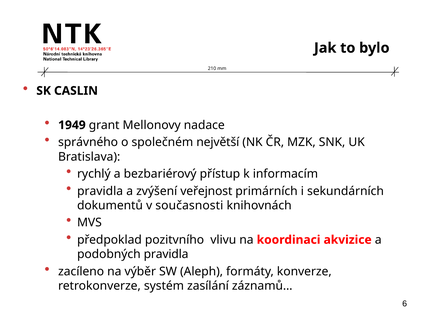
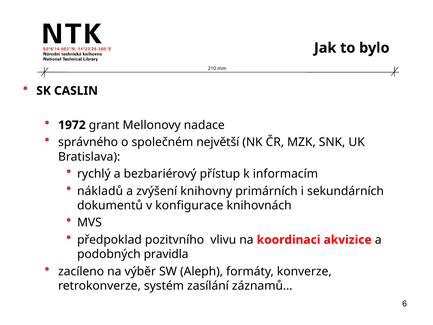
1949: 1949 -> 1972 (72, 125)
pravidla: pravidla -> nákladů (100, 191)
veřejnost: veřejnost -> knihovny (206, 191)
současnosti: současnosti -> konfigurace (189, 205)
